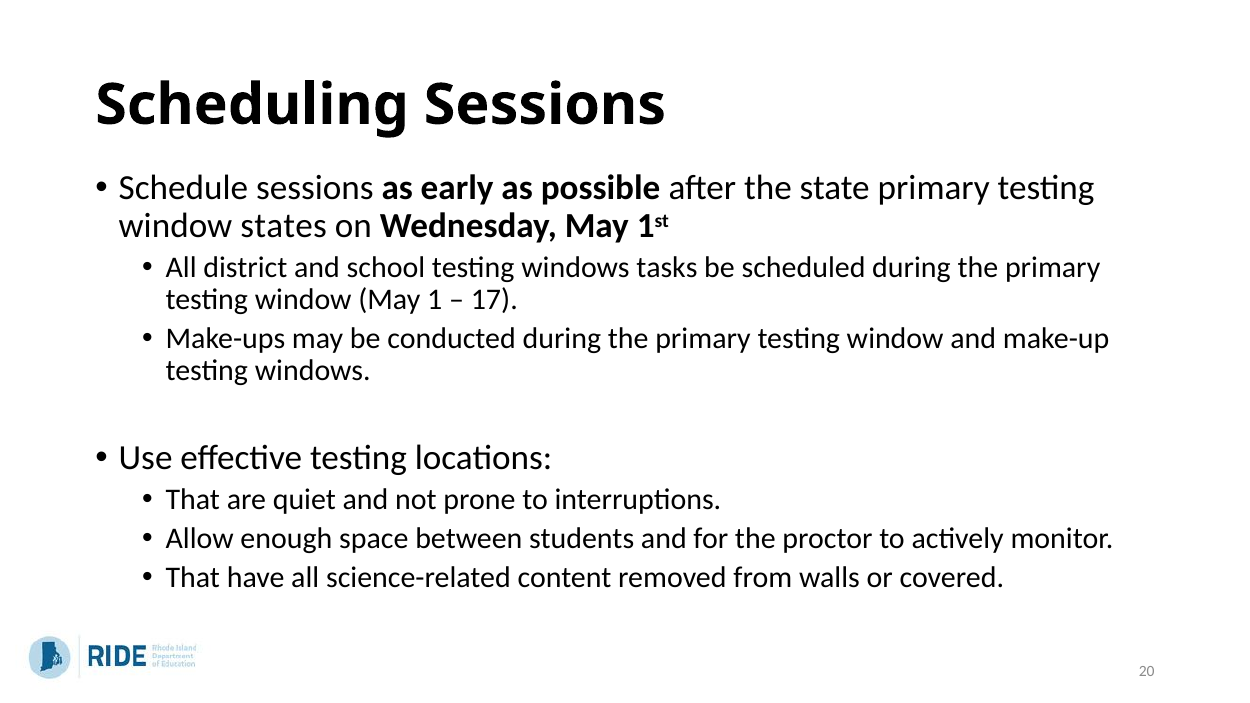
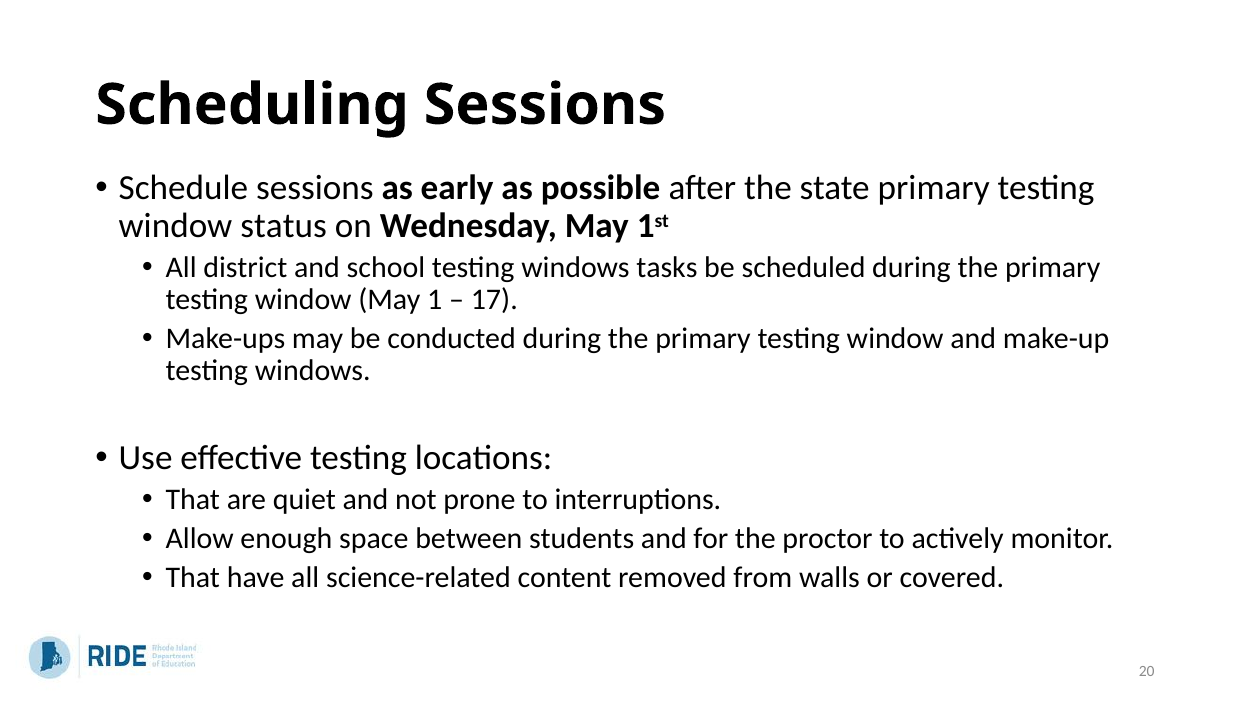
states: states -> status (284, 226)
